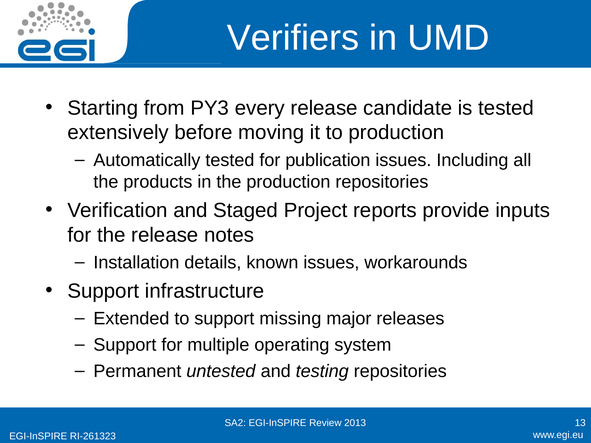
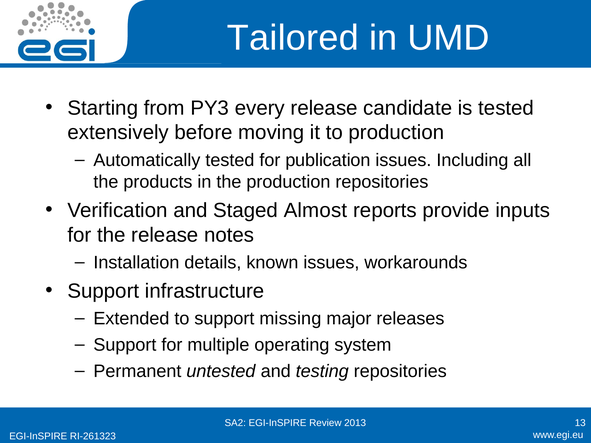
Verifiers: Verifiers -> Tailored (293, 38)
Project: Project -> Almost (316, 210)
